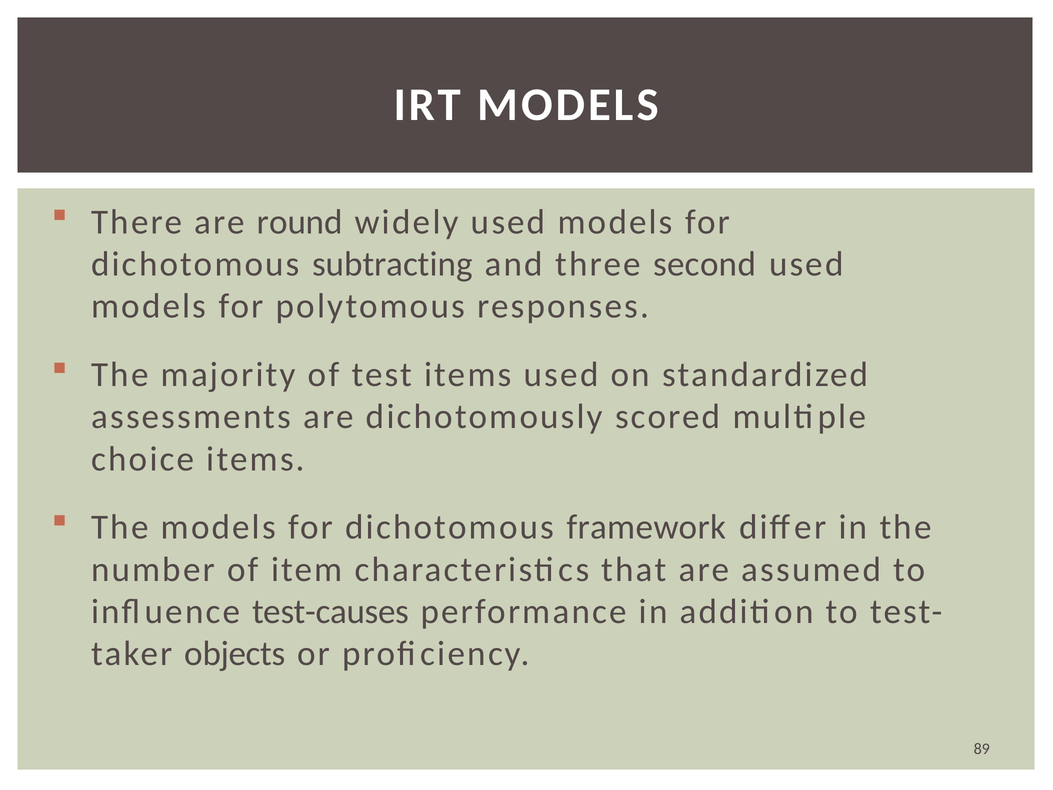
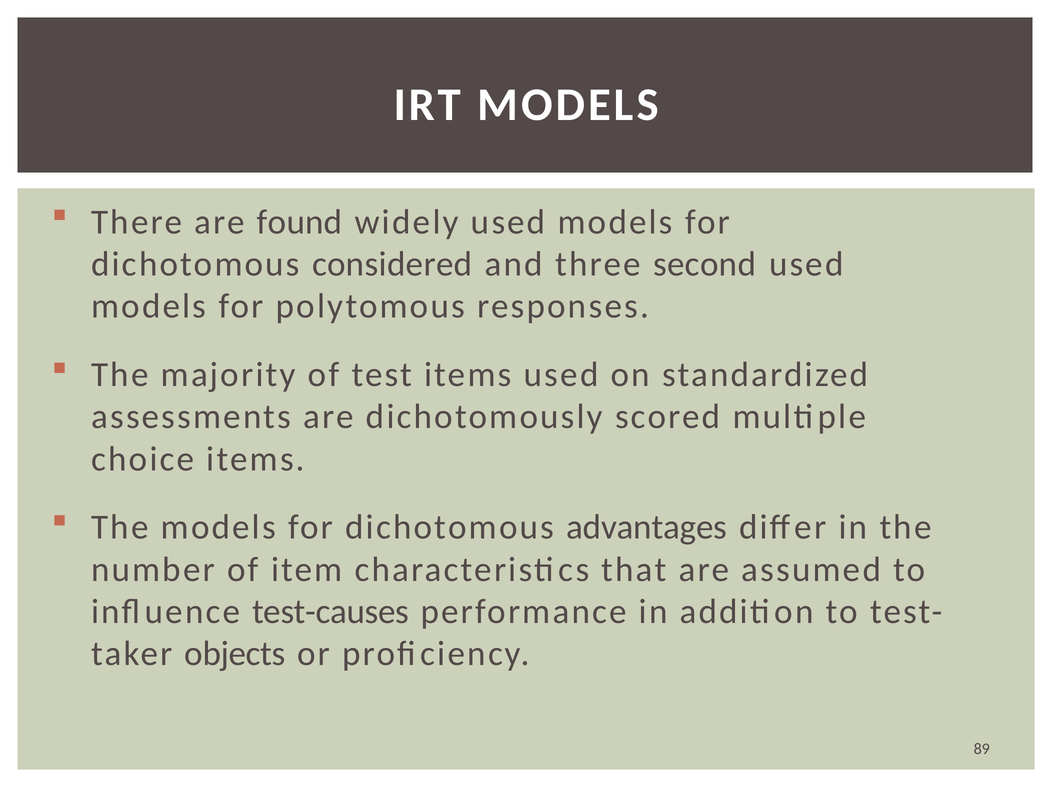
round: round -> found (300, 222)
subtracting: subtracting -> considered (392, 264)
framework: framework -> advantages (647, 527)
